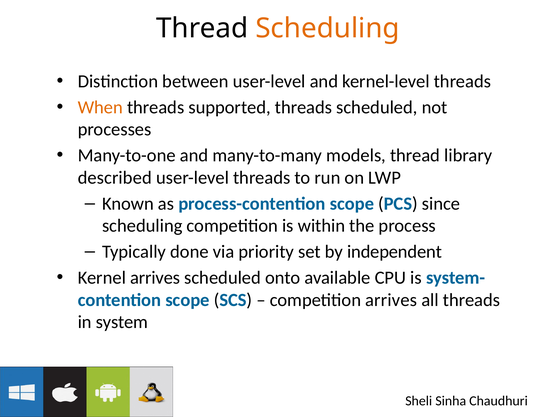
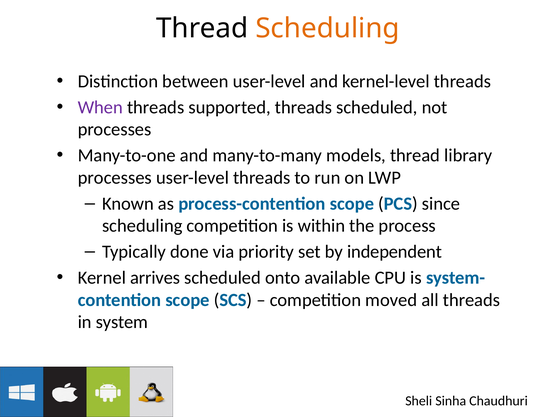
When colour: orange -> purple (100, 107)
described: described -> processes (115, 178)
competition arrives: arrives -> moved (391, 300)
